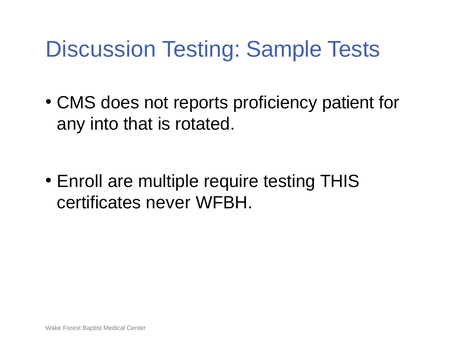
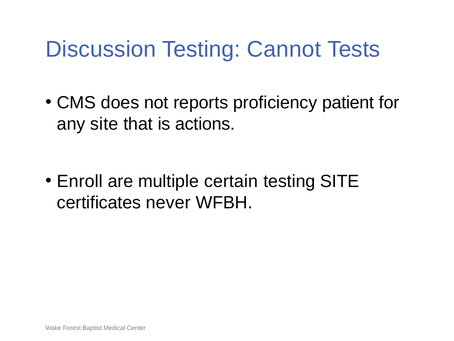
Sample: Sample -> Cannot (284, 49)
any into: into -> site (104, 124)
rotated: rotated -> actions (205, 124)
require: require -> certain (231, 181)
testing THIS: THIS -> SITE (340, 181)
